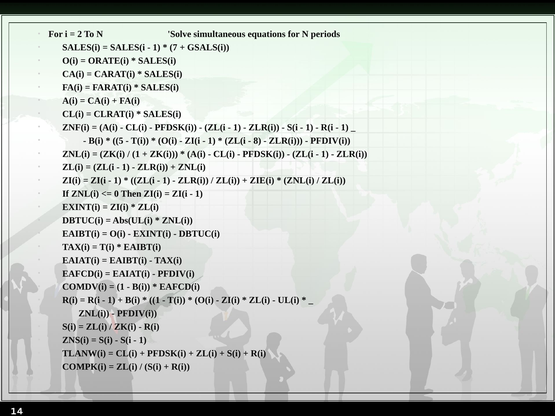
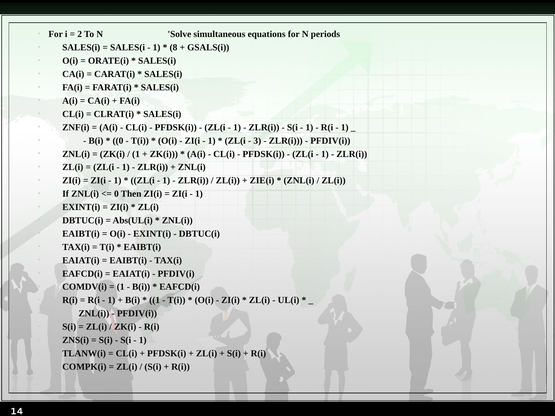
7: 7 -> 8 (173, 48)
5: 5 -> 0 (118, 141)
8: 8 -> 3 (257, 141)
